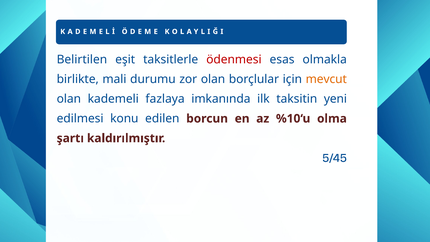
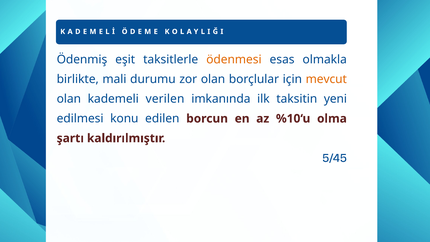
Belirtilen: Belirtilen -> Ödenmiş (82, 60)
ödenmesi colour: red -> orange (234, 60)
fazlaya: fazlaya -> verilen (165, 99)
